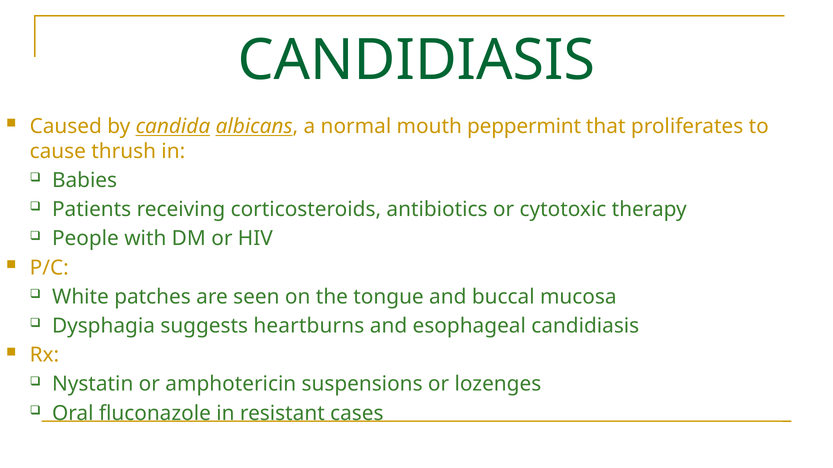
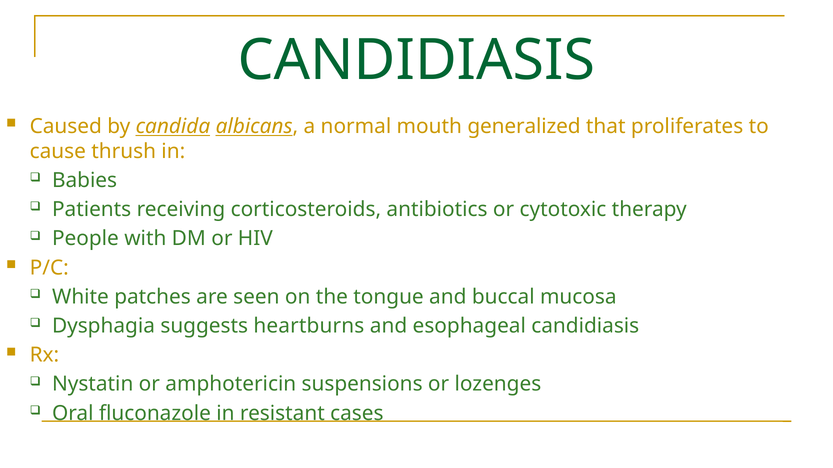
peppermint: peppermint -> generalized (524, 126)
